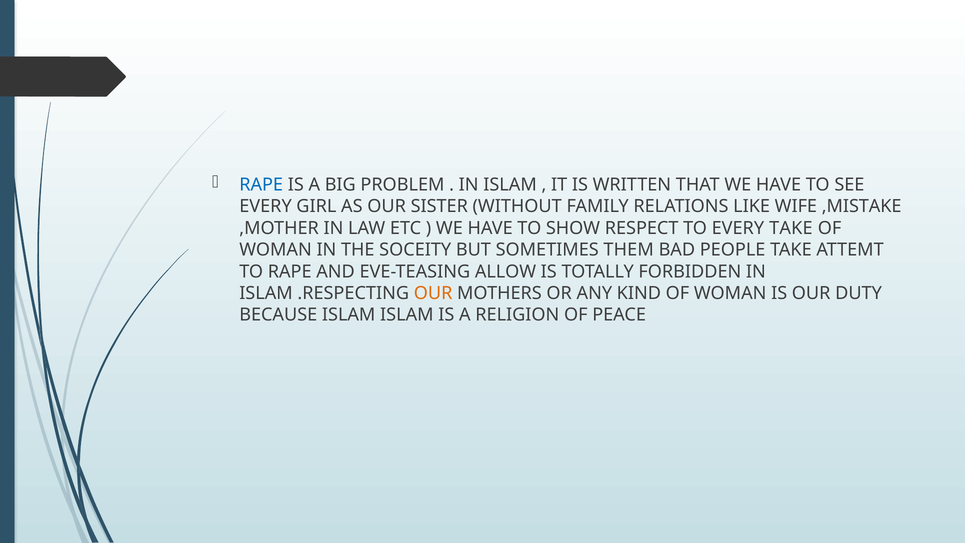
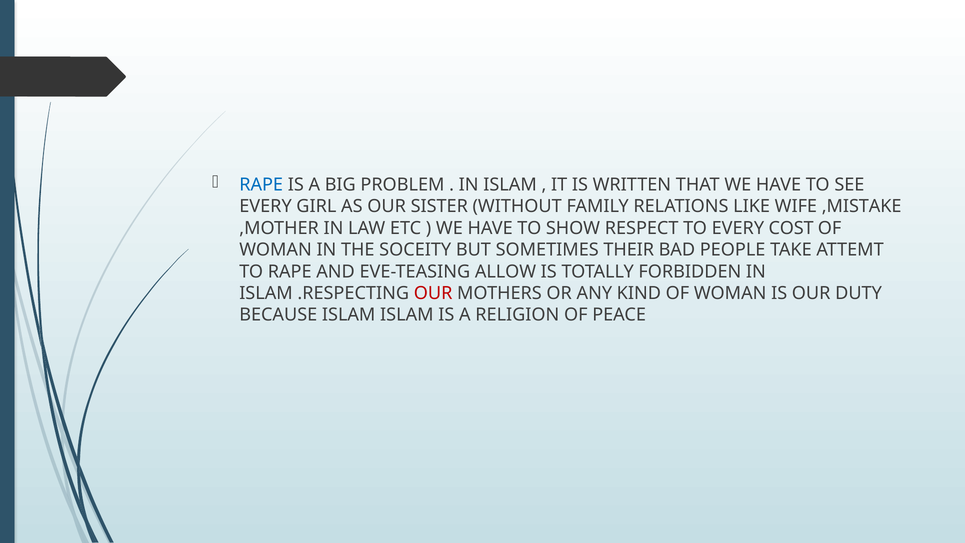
EVERY TAKE: TAKE -> COST (791, 228)
THEM: THEM -> THEIR (629, 250)
OUR colour: orange -> red (433, 293)
